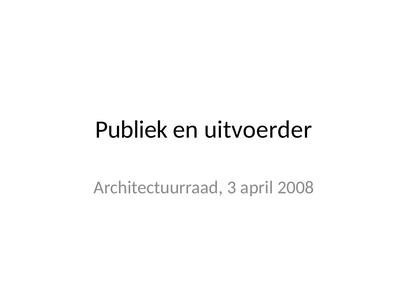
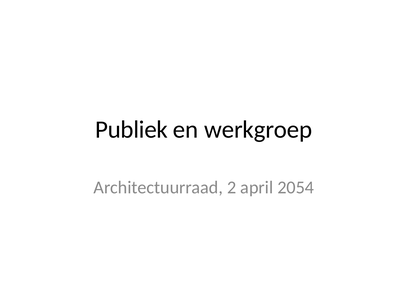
uitvoerder: uitvoerder -> werkgroep (258, 130)
3: 3 -> 2 (232, 188)
2008: 2008 -> 2054 (296, 188)
